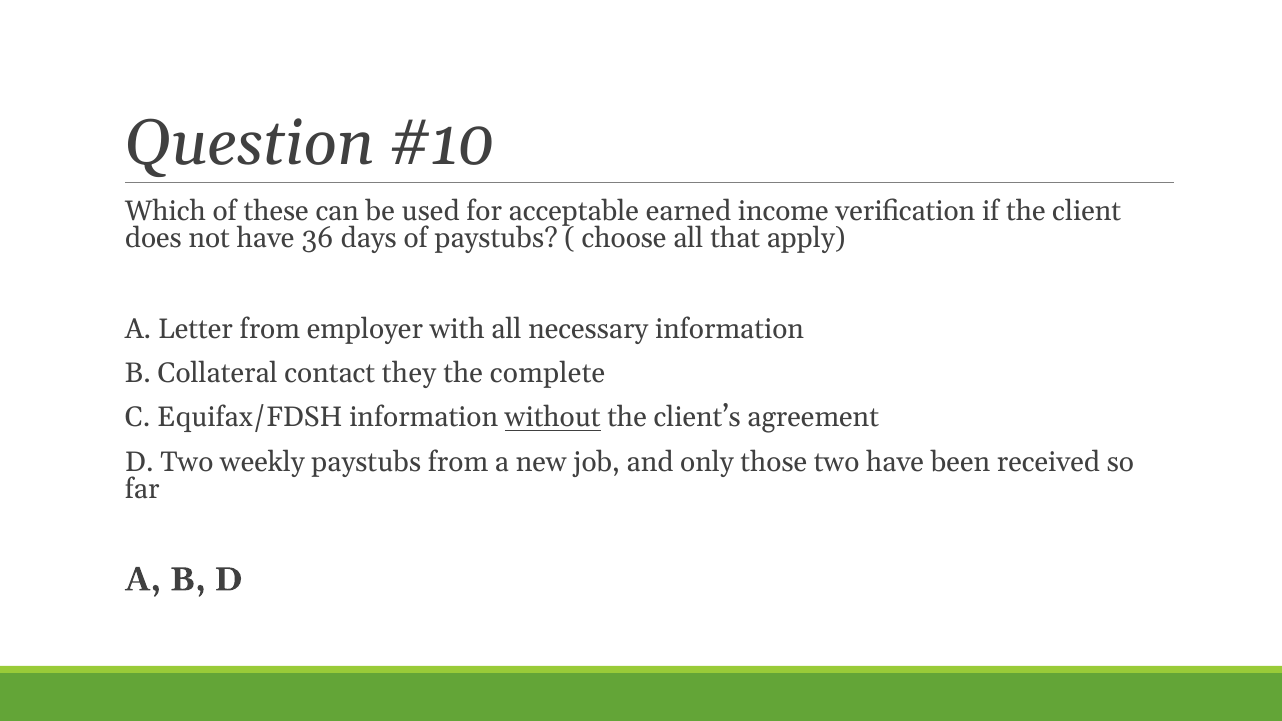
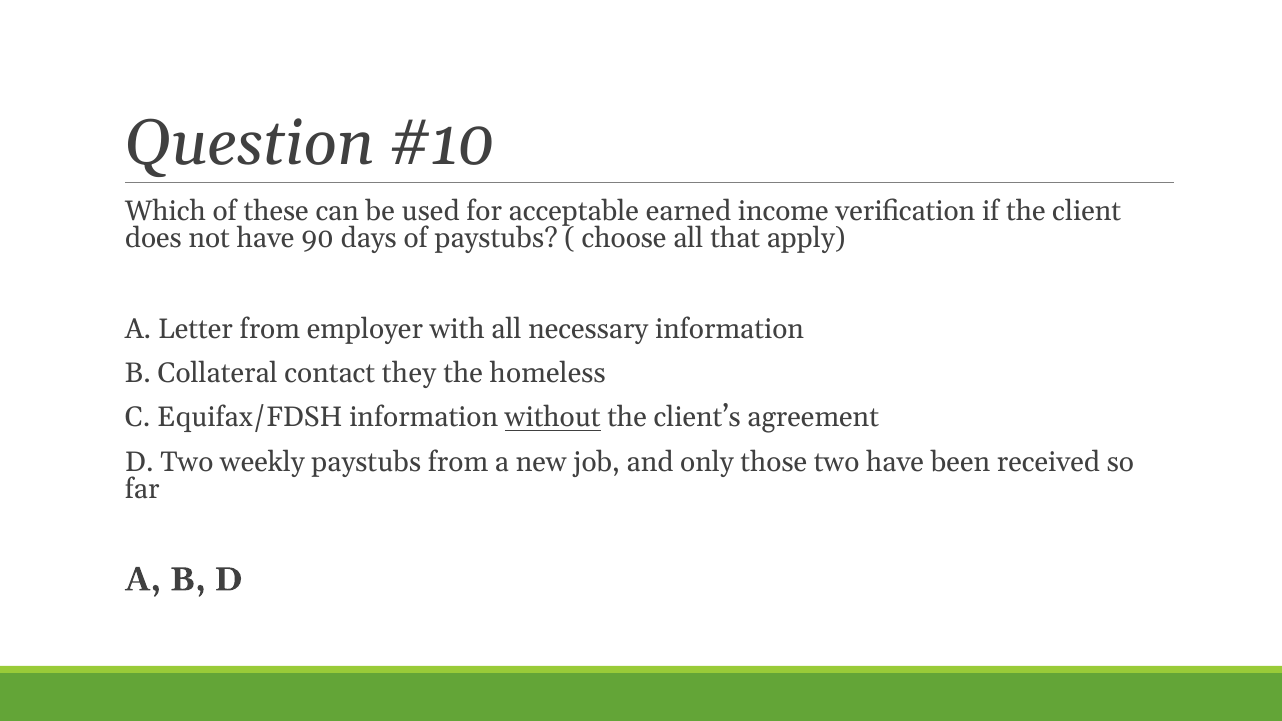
36: 36 -> 90 (318, 239)
complete: complete -> homeless (548, 374)
